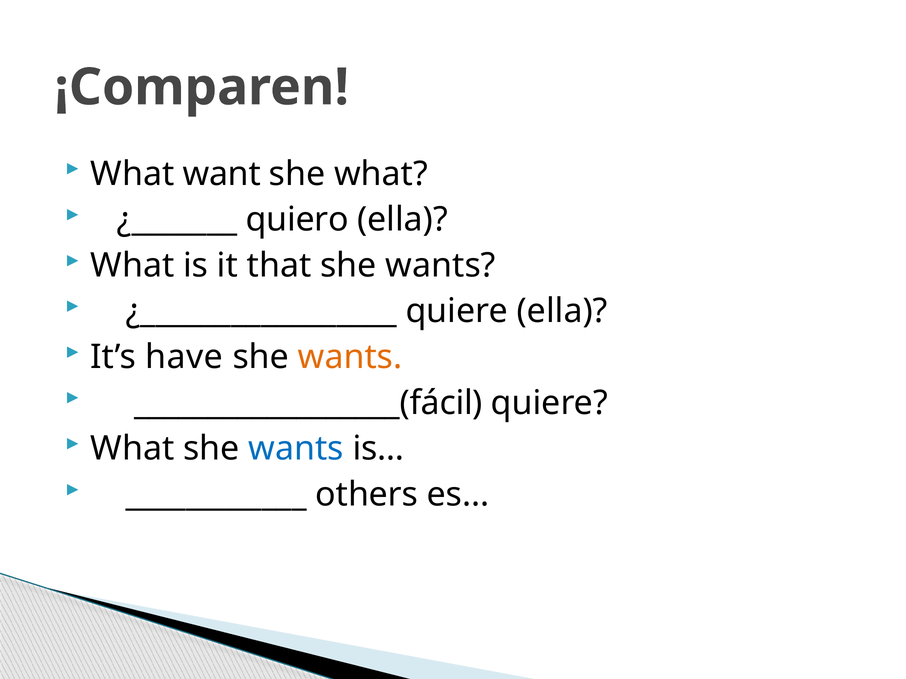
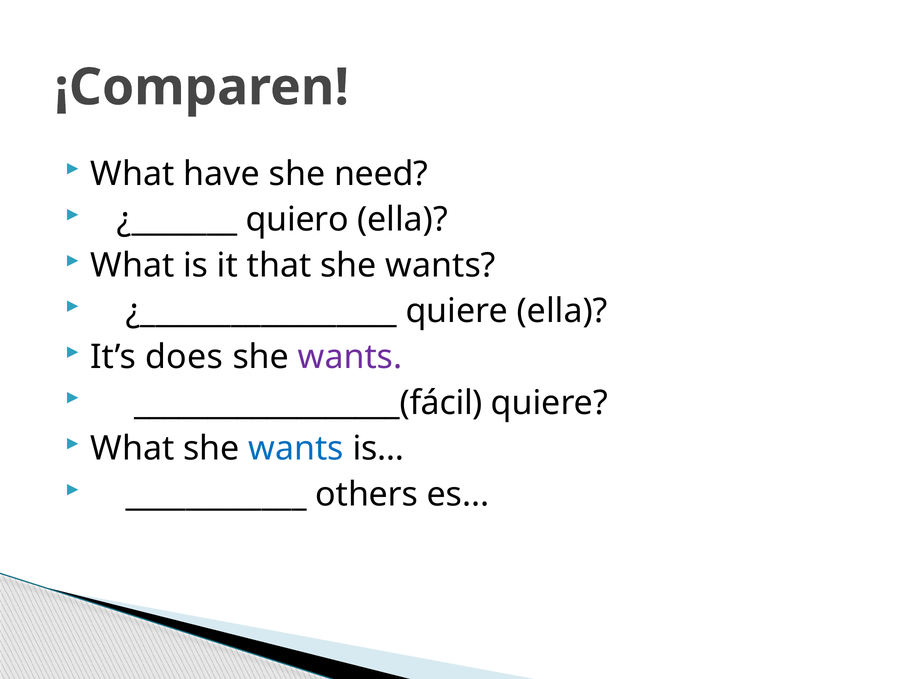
want: want -> have (222, 174)
she what: what -> need (381, 174)
have: have -> does (184, 357)
wants colour: orange -> purple (350, 357)
